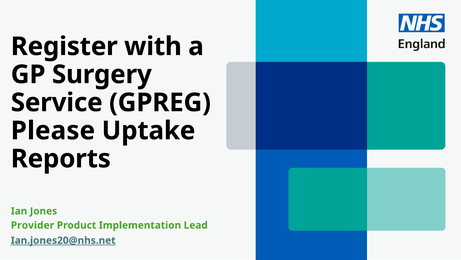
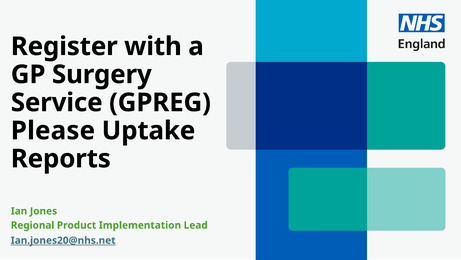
Provider: Provider -> Regional (33, 225)
